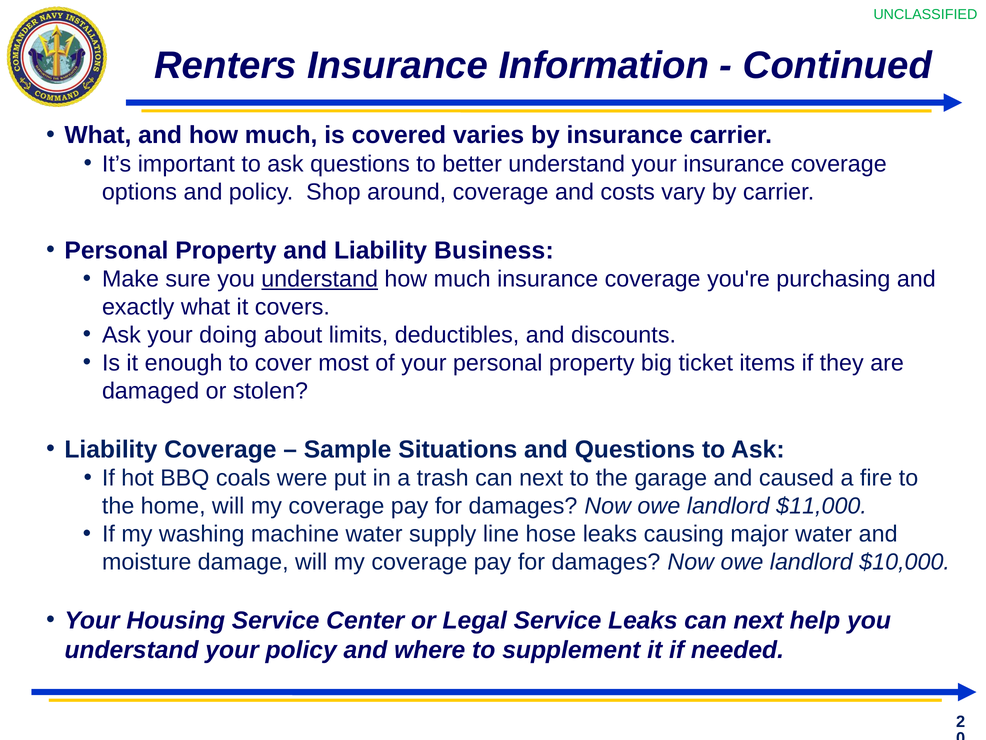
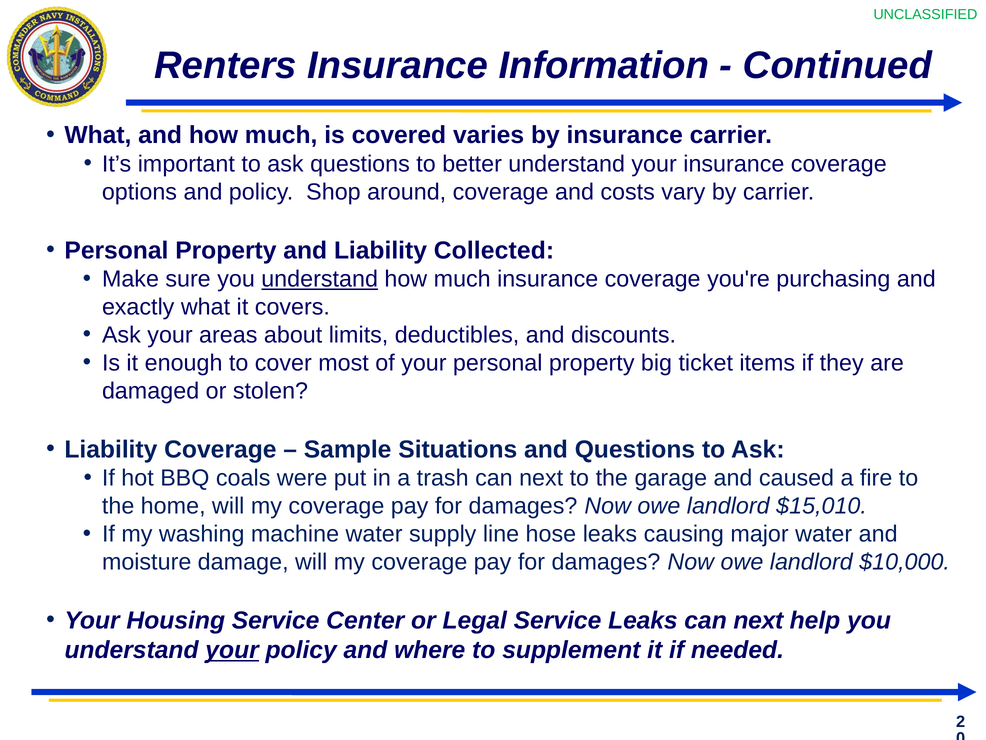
Business: Business -> Collected (494, 250)
doing: doing -> areas (228, 335)
$11,000: $11,000 -> $15,010 (822, 506)
your underline: none -> present (232, 650)
